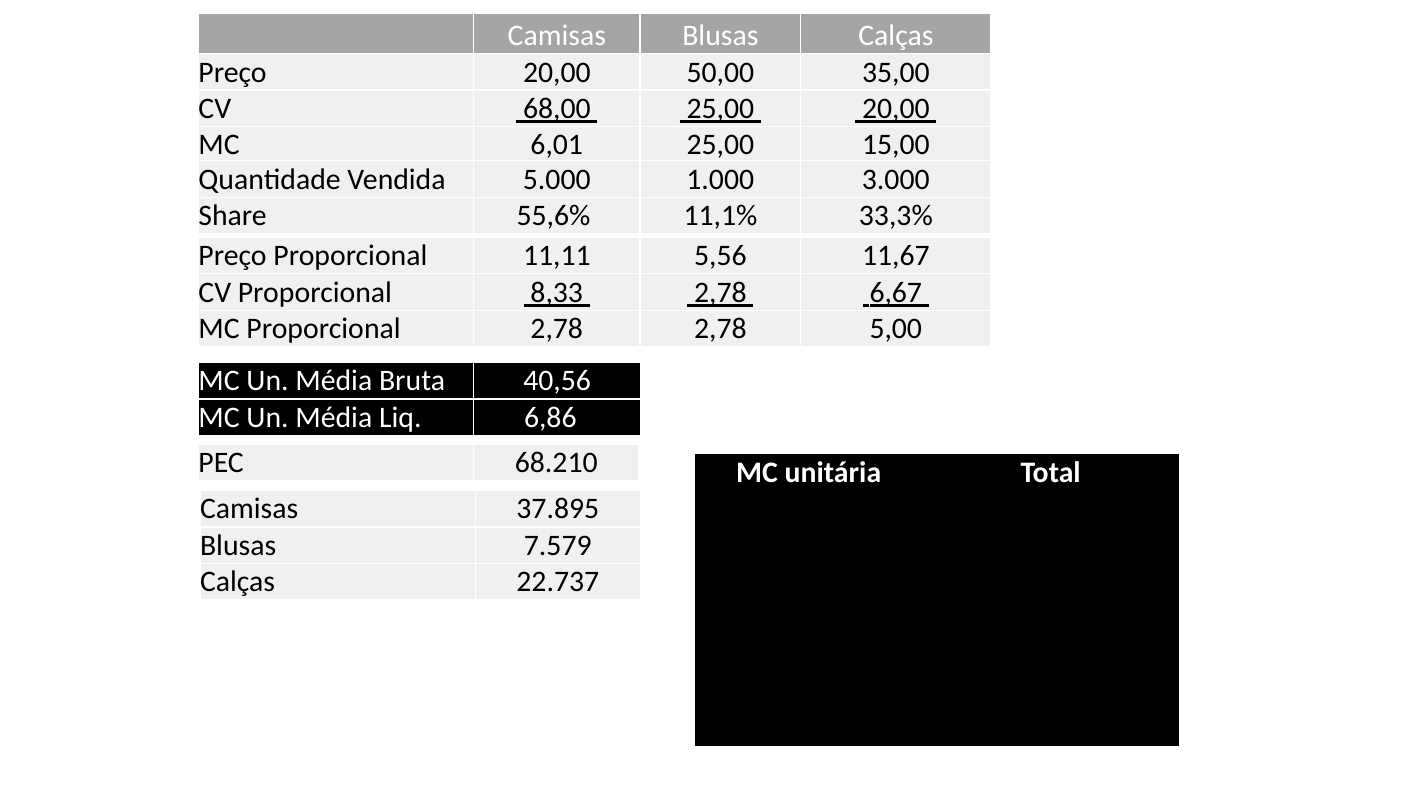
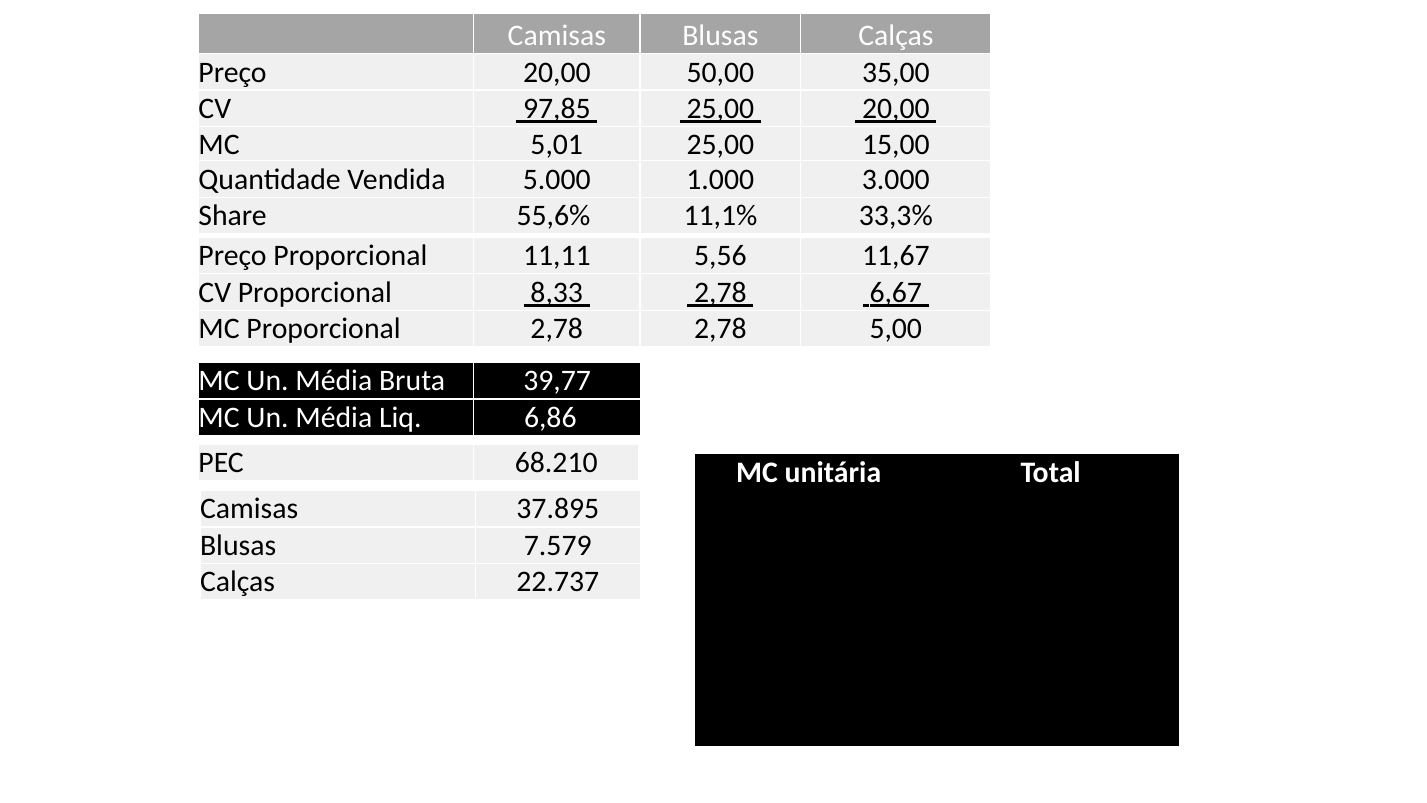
68,00: 68,00 -> 97,85 (557, 109)
6,01: 6,01 -> 5,01 (557, 145)
40,56: 40,56 -> 39,77 (557, 381)
